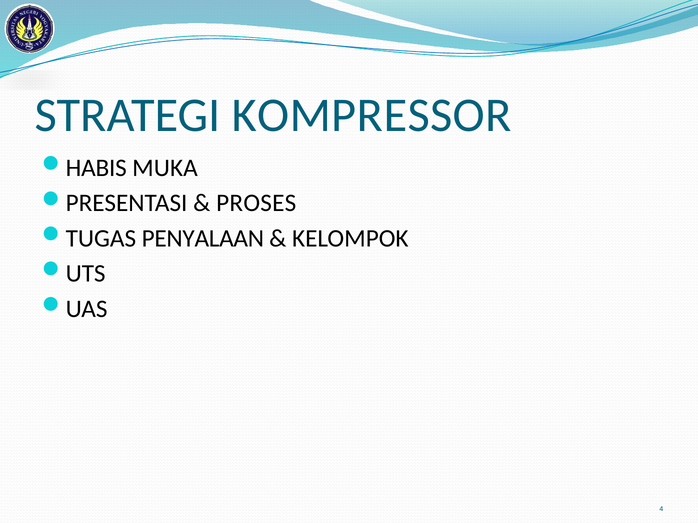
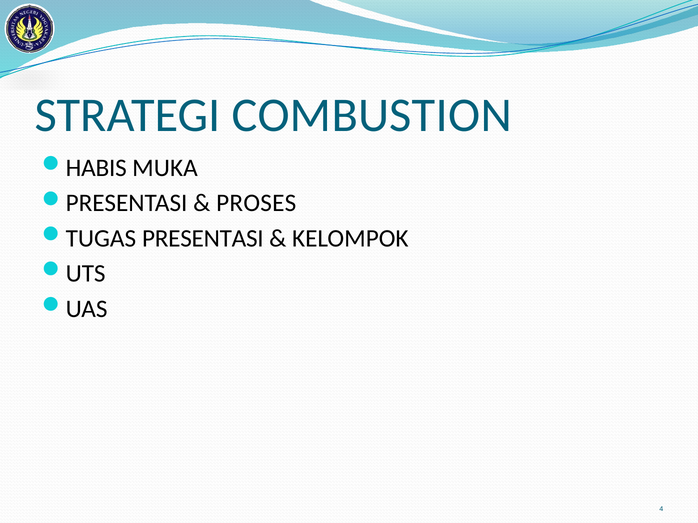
KOMPRESSOR: KOMPRESSOR -> COMBUSTION (372, 115)
TUGAS PENYALAAN: PENYALAAN -> PRESENTASI (203, 239)
